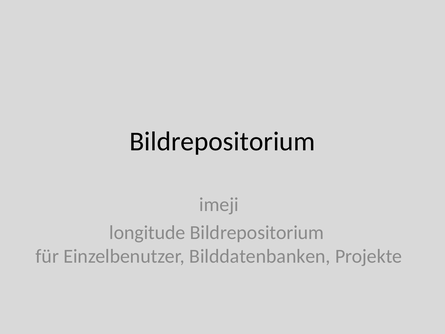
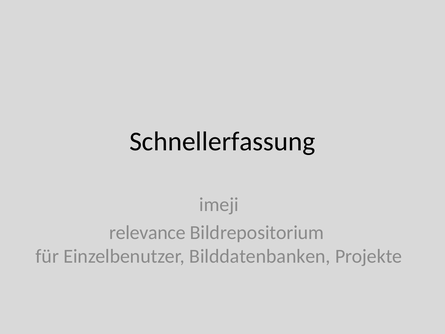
Bildrepositorium: Bildrepositorium -> Schnellerfassung (222, 141)
longitude: longitude -> relevance (147, 232)
